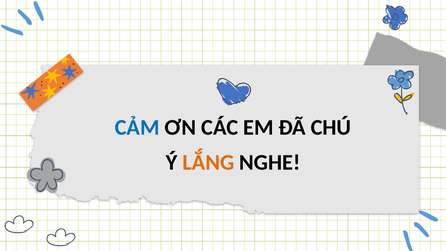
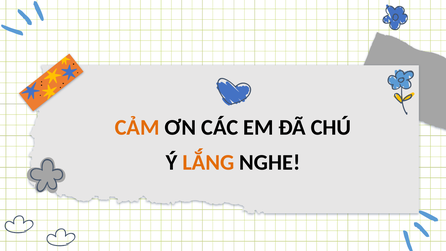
CẢM colour: blue -> orange (137, 128)
